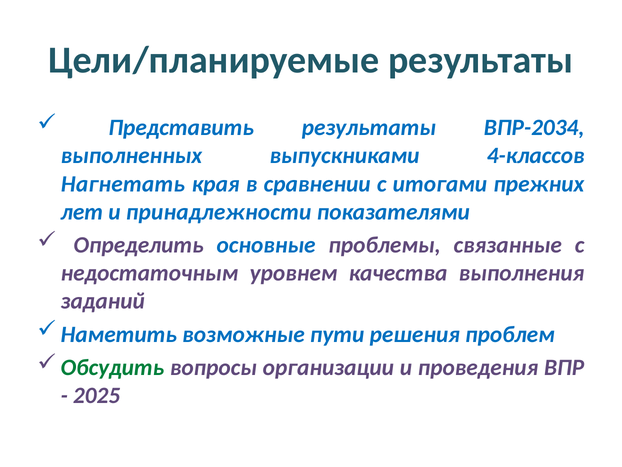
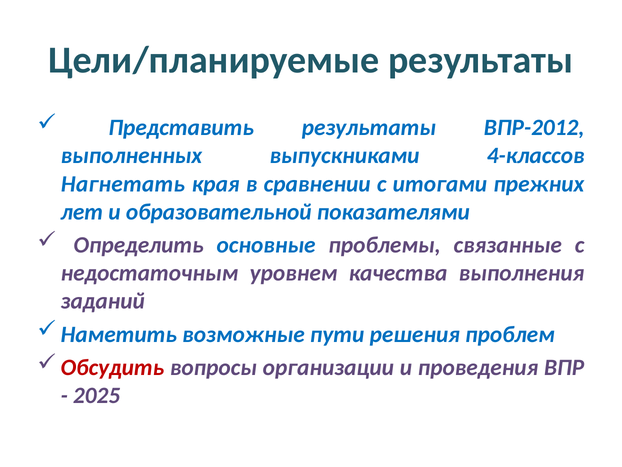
ВПР-2034: ВПР-2034 -> ВПР-2012 (534, 128)
принадлежности: принадлежности -> образовательной (219, 212)
Обсудить colour: green -> red (112, 367)
